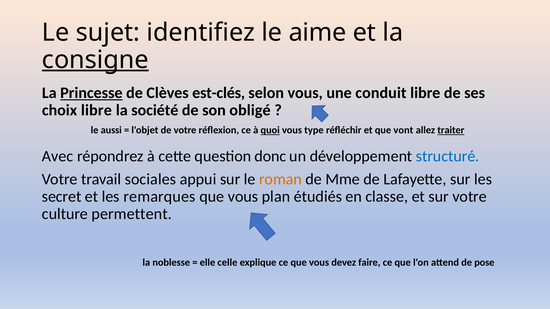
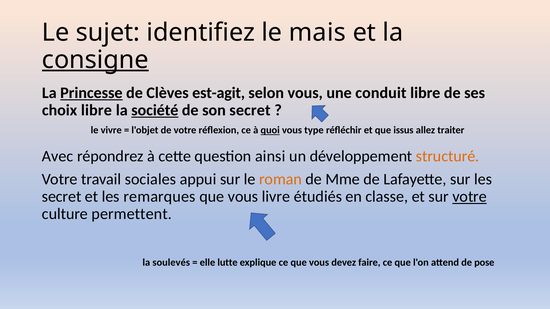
aime: aime -> mais (317, 33)
est-clés: est-clés -> est-agit (219, 93)
société underline: none -> present (155, 110)
son obligé: obligé -> secret (250, 110)
aussi: aussi -> vivre (111, 130)
vont: vont -> issus (403, 130)
traiter underline: present -> none (451, 130)
donc: donc -> ainsi (270, 156)
structuré colour: blue -> orange (448, 156)
plan: plan -> livre (276, 197)
votre underline: none -> present (470, 197)
noblesse: noblesse -> soulevés (171, 263)
celle: celle -> lutte (228, 263)
